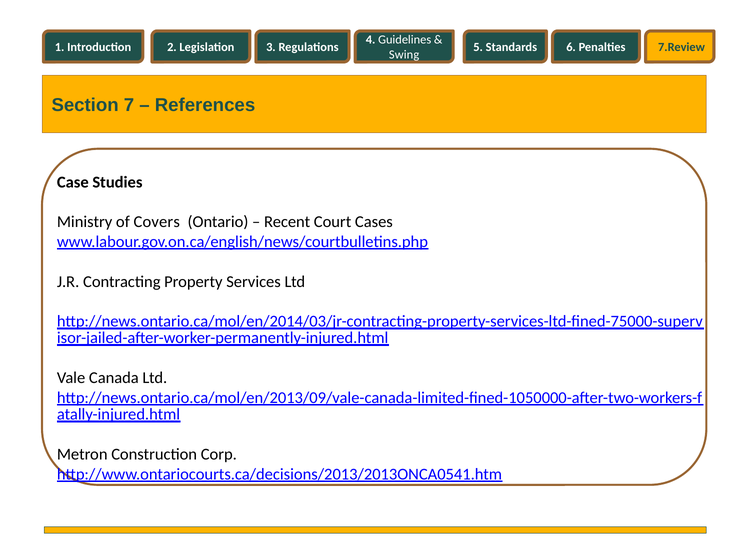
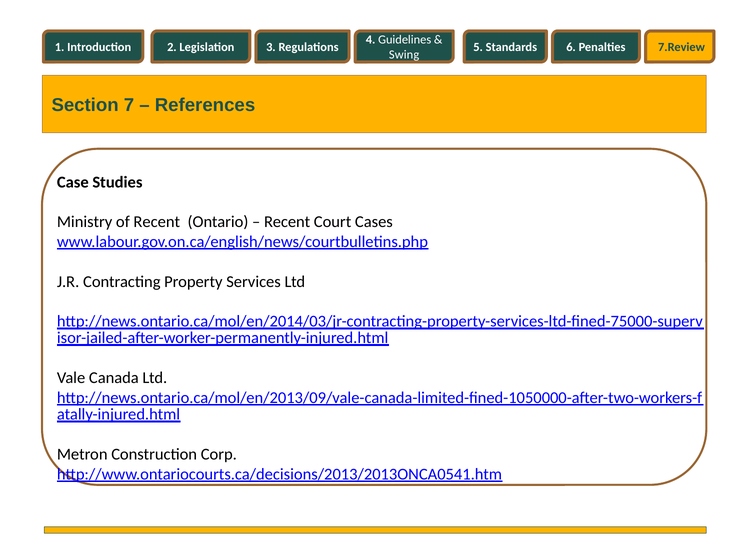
of Covers: Covers -> Recent (157, 222)
